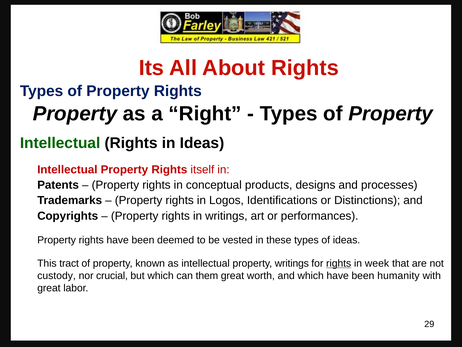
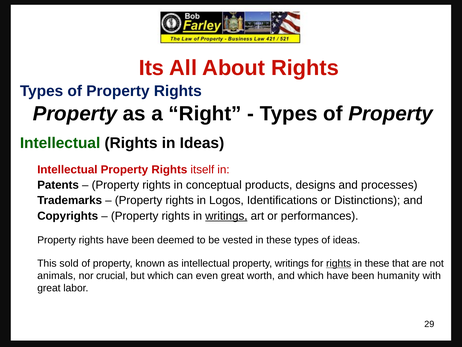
writings underline: none -> present (226, 216)
tract: tract -> sold (69, 263)
week: week -> these (377, 263)
custody: custody -> animals (57, 275)
them: them -> even (207, 275)
